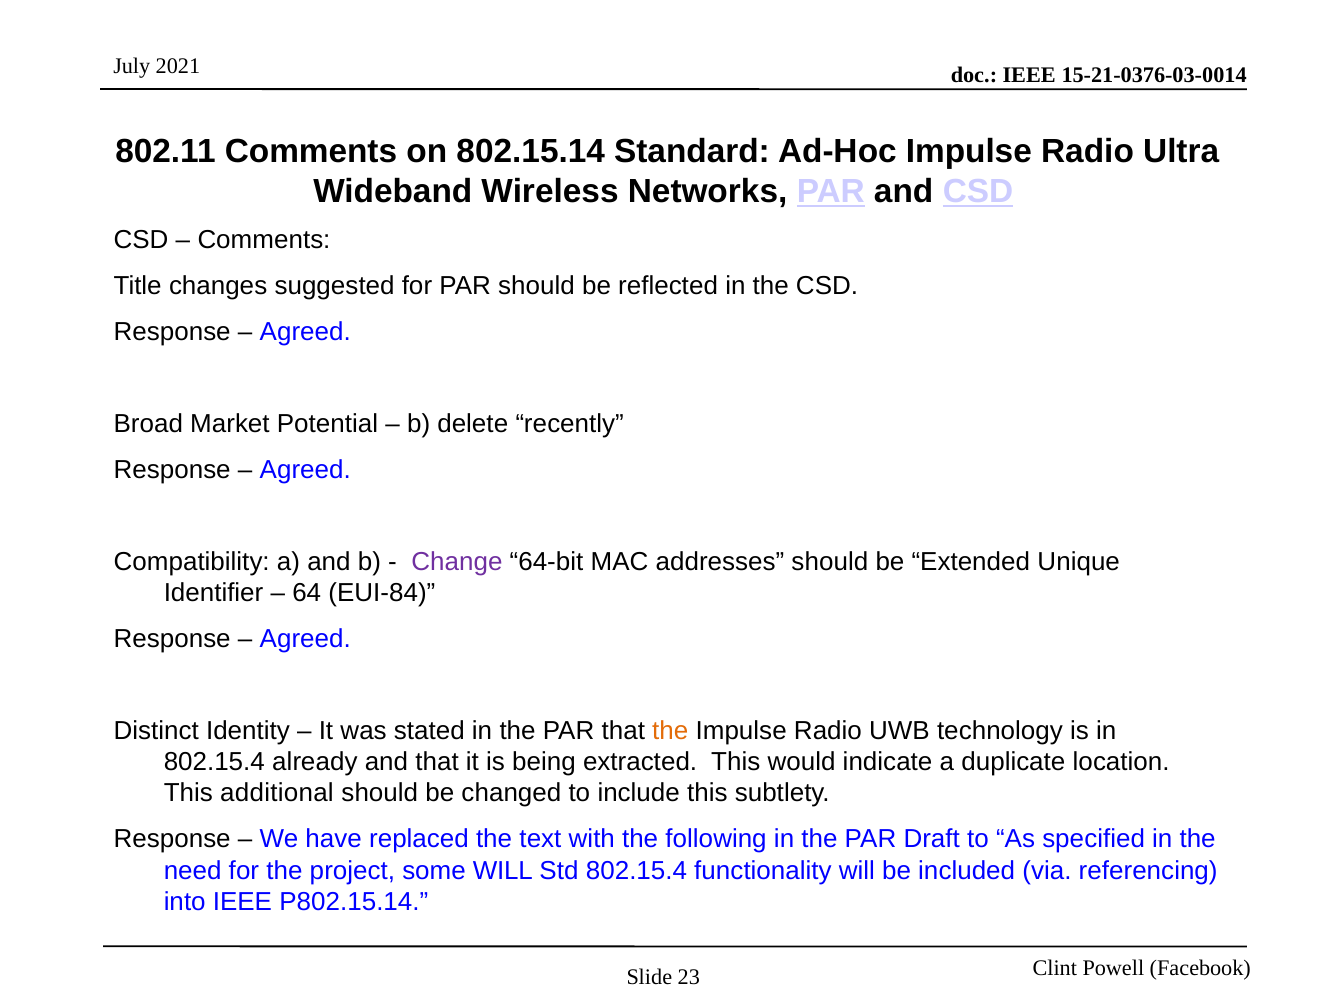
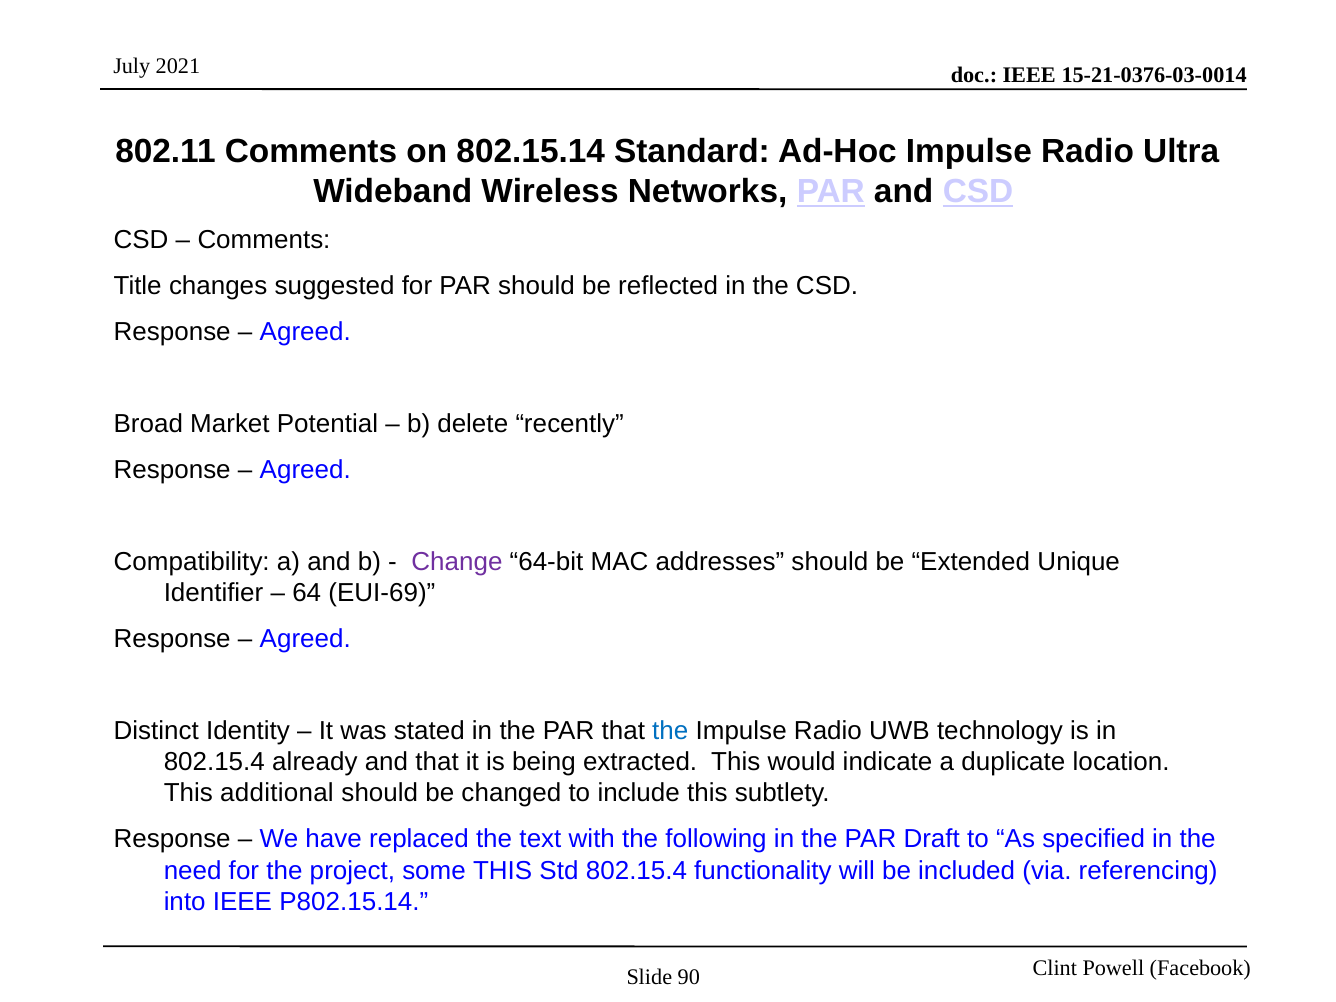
EUI-84: EUI-84 -> EUI-69 (382, 593)
the colour: orange -> blue (670, 731)
some WILL: WILL -> THIS (503, 870)
23: 23 -> 90 (689, 977)
